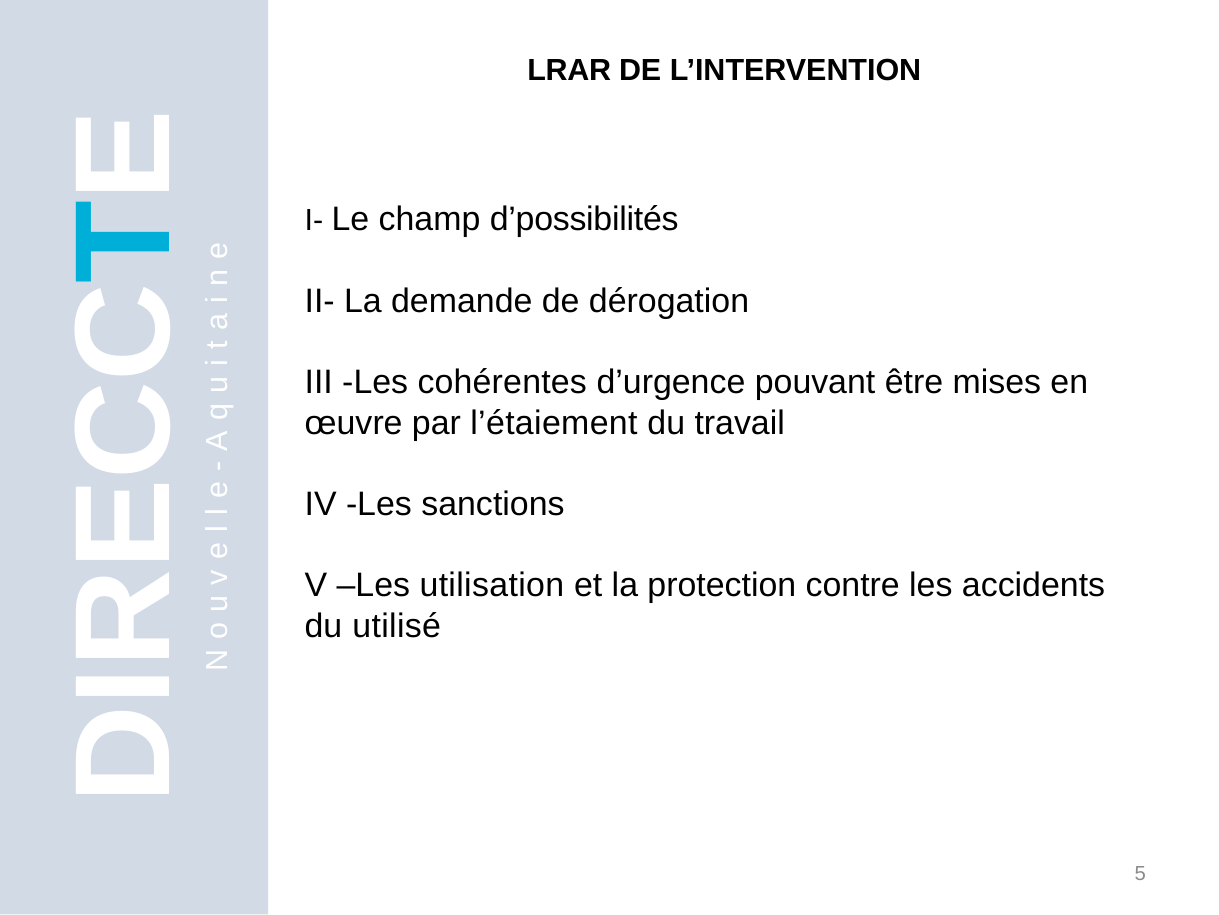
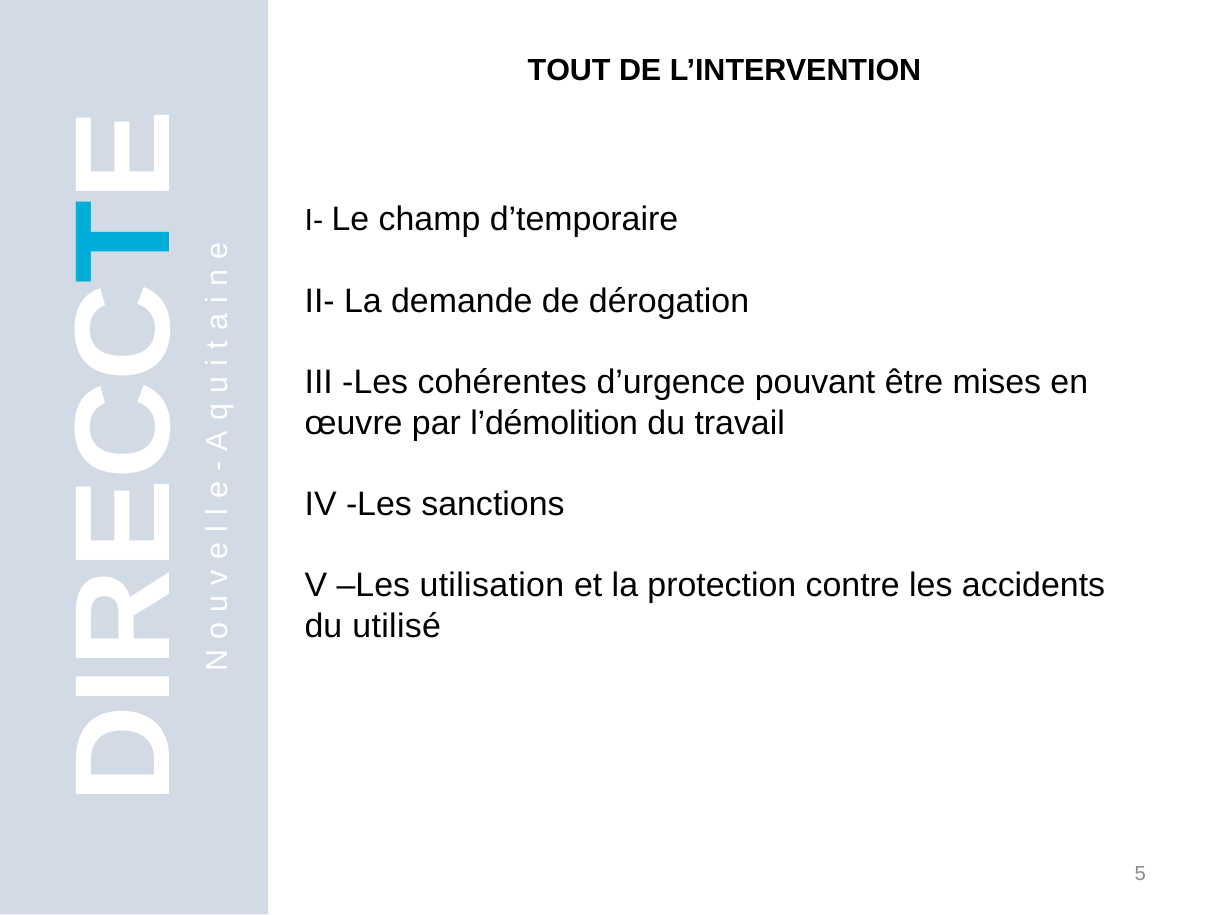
LRAR: LRAR -> TOUT (569, 71)
d’possibilités: d’possibilités -> d’temporaire (584, 219)
l’étaiement: l’étaiement -> l’démolition (554, 423)
